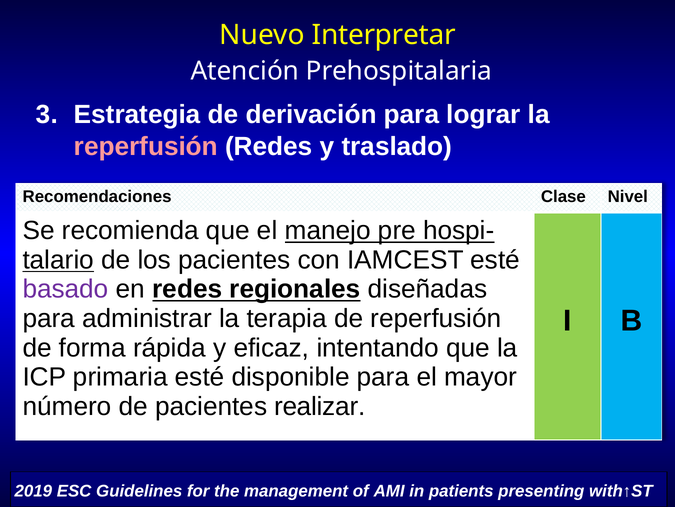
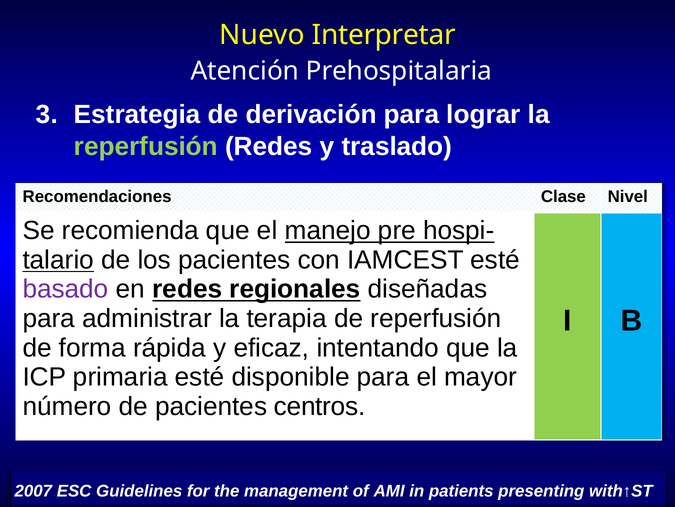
reperfusión colour: pink -> light green (146, 146)
realizar: realizar -> centros (320, 406)
2019: 2019 -> 2007 (33, 490)
